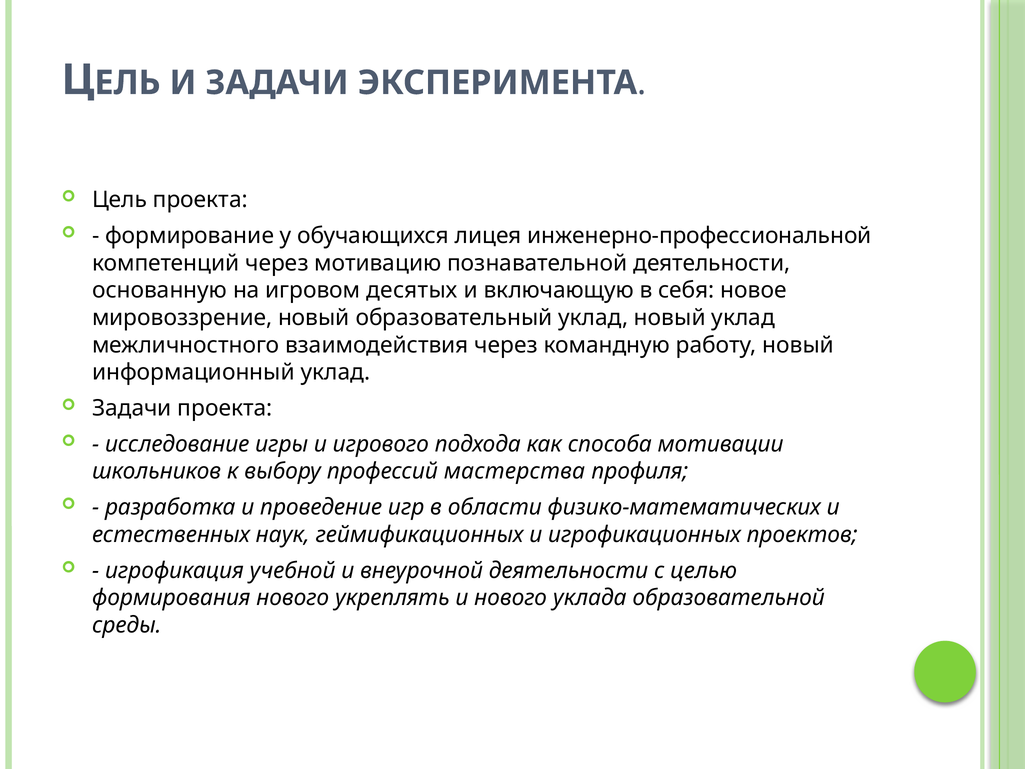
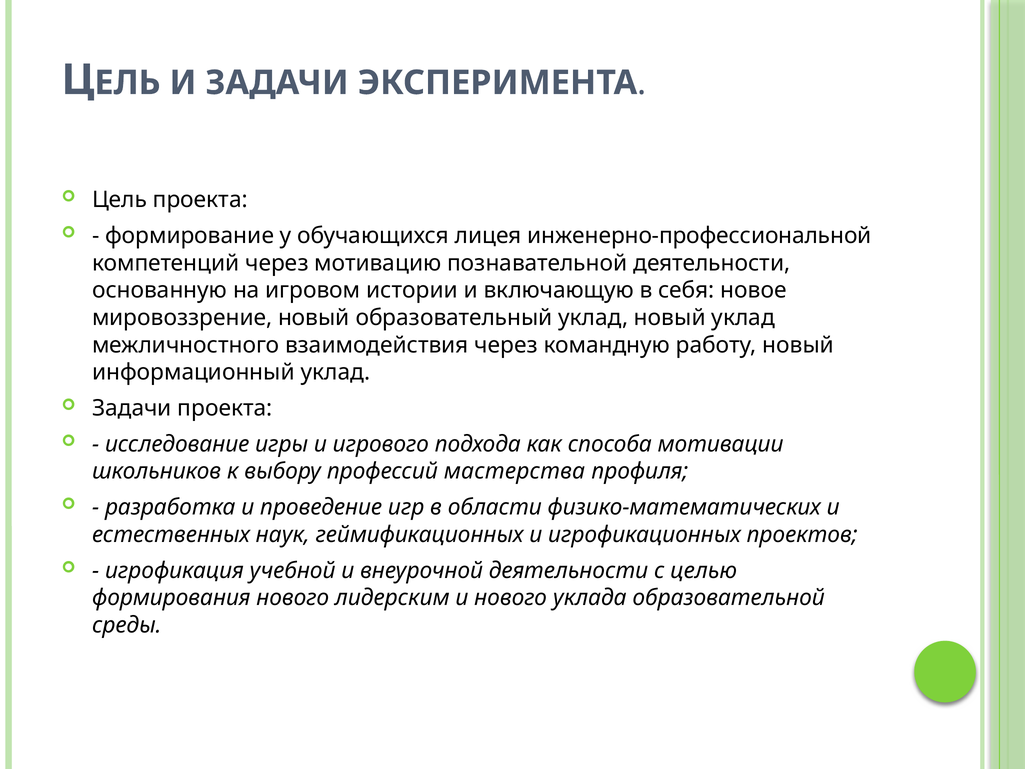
десятых: десятых -> истории (412, 290)
укреплять: укреплять -> лидерским (392, 598)
